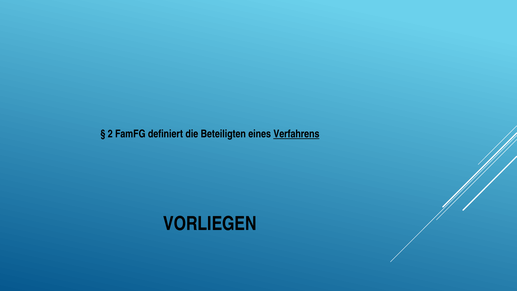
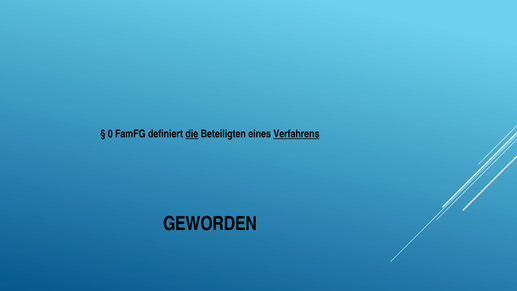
2: 2 -> 0 (110, 134)
die underline: none -> present (192, 134)
VORLIEGEN: VORLIEGEN -> GEWORDEN (210, 224)
